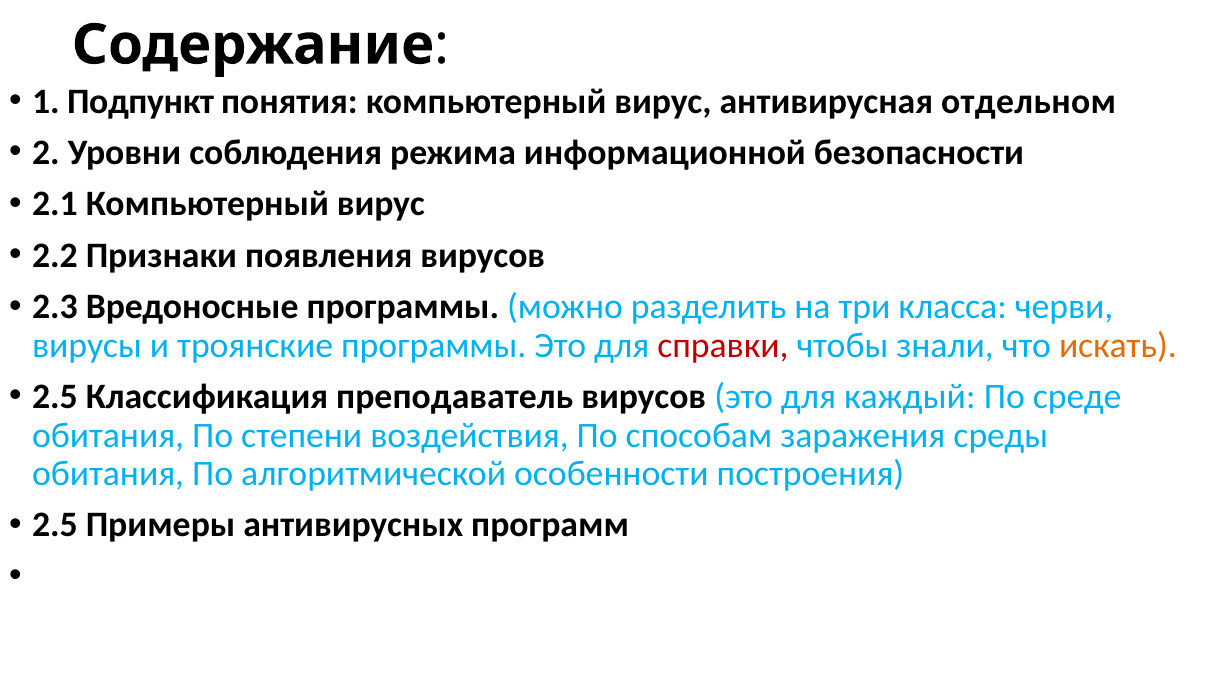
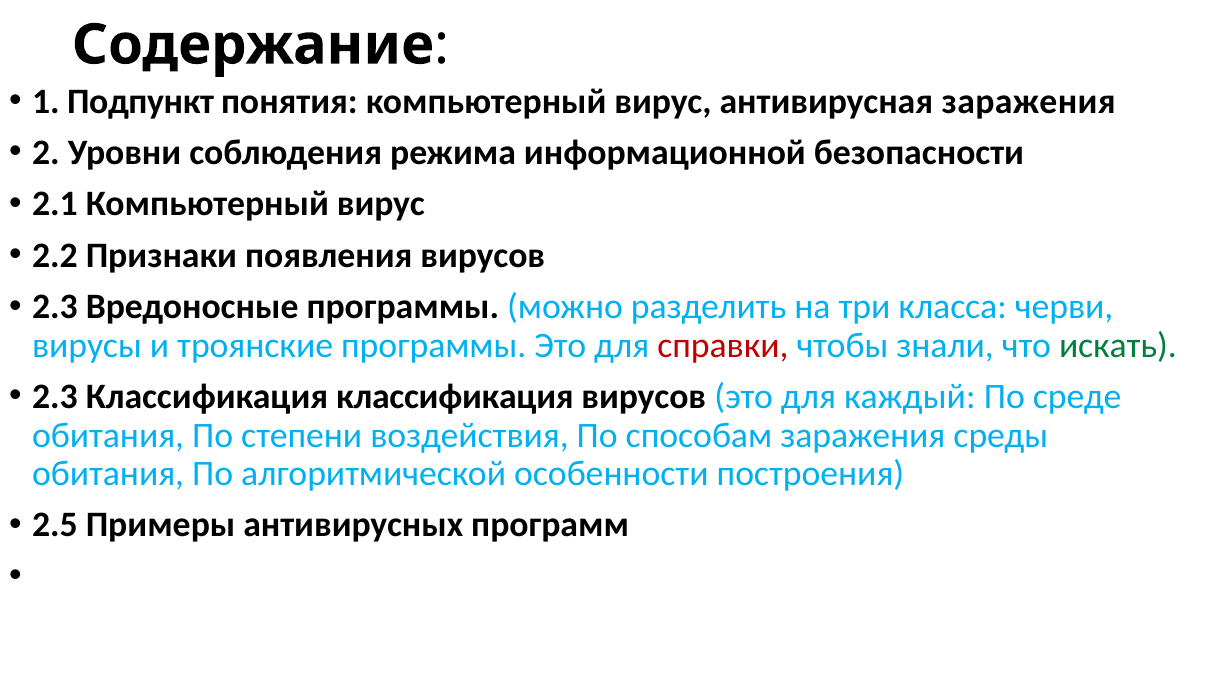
антивирусная отдельном: отдельном -> заражения (1029, 101)
искать colour: orange -> green (1118, 345)
2.5: 2.5 -> 2.3 (55, 397)
Классификация преподаватель: преподаватель -> классификация (455, 397)
